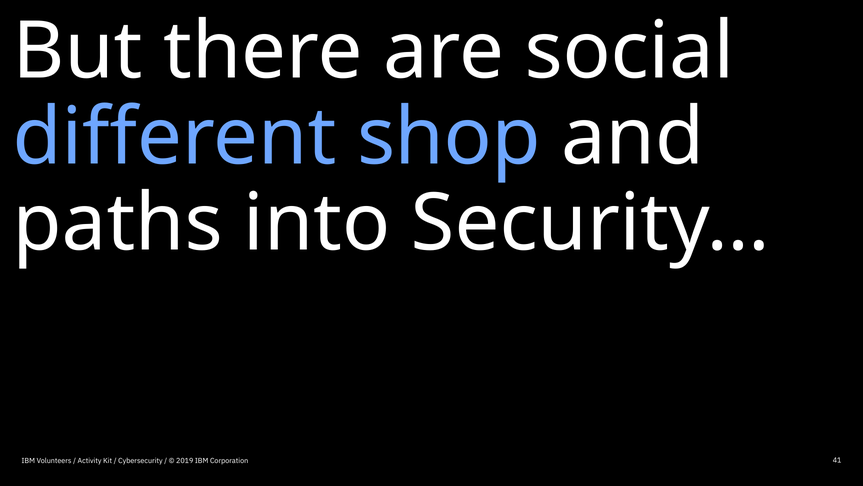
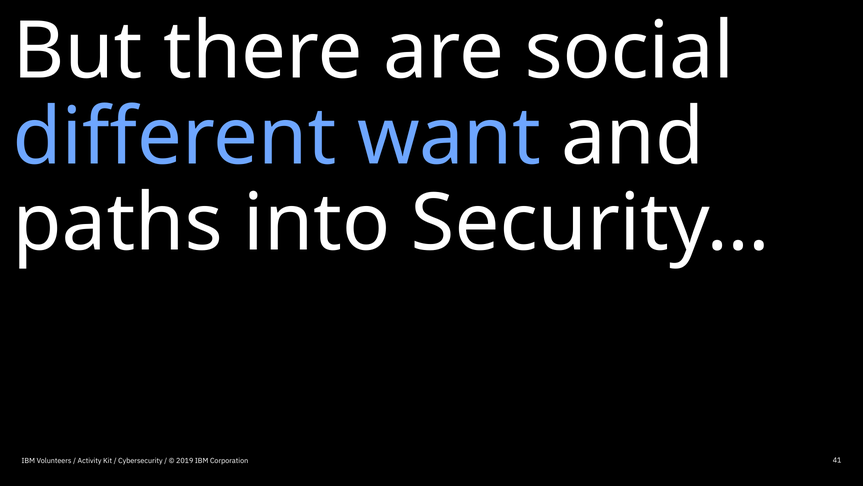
shop: shop -> want (449, 137)
